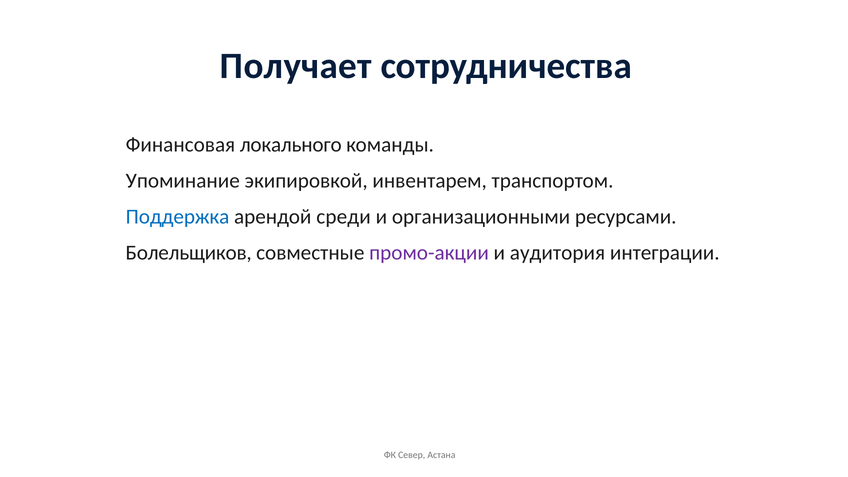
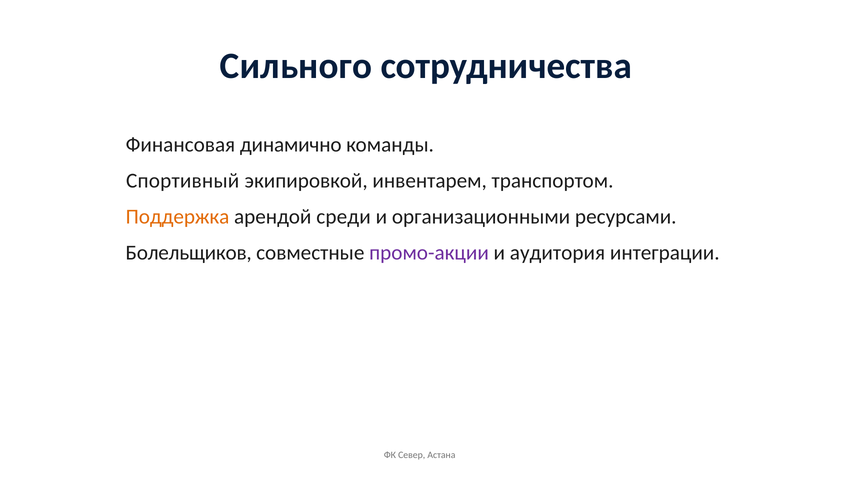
Получает: Получает -> Сильного (296, 66)
локального: локального -> динамично (291, 145)
Упоминание: Упоминание -> Спортивный (183, 181)
Поддержка colour: blue -> orange (178, 217)
